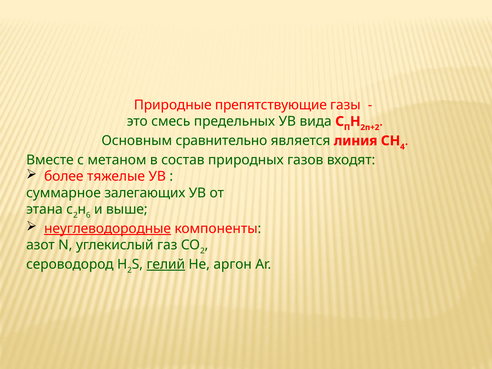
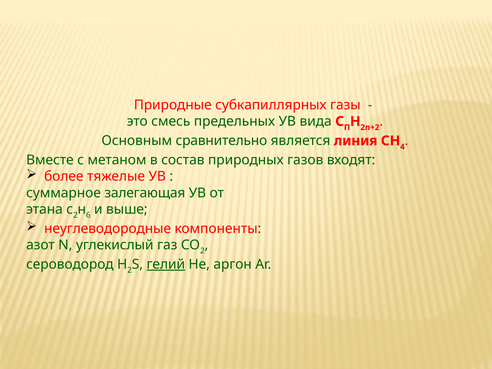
препятствующие: препятствующие -> субкапиллярных (271, 105)
залегающих: залегающих -> залегающая (145, 193)
неуглеводородные underline: present -> none (108, 229)
